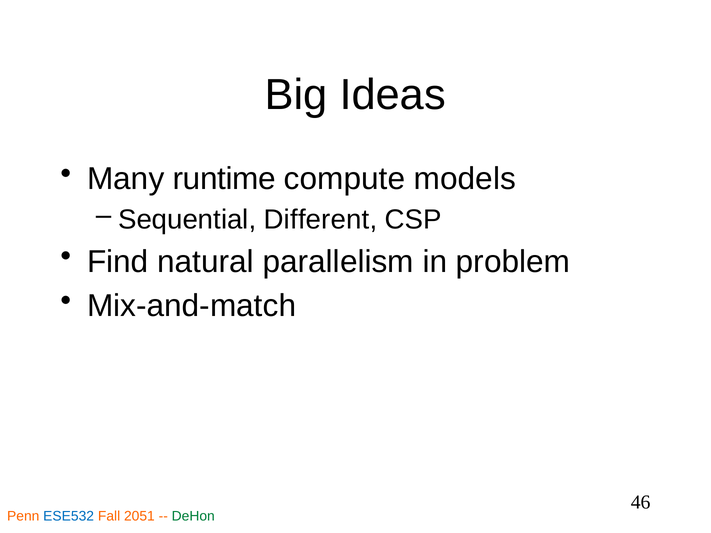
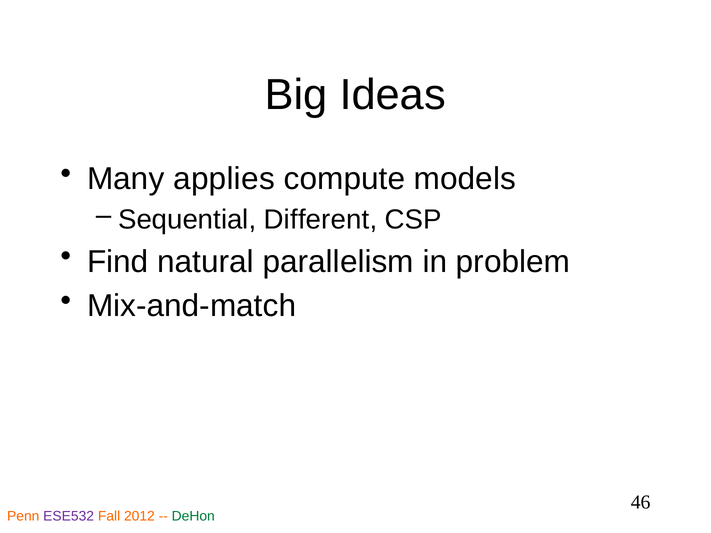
runtime: runtime -> applies (224, 179)
ESE532 colour: blue -> purple (69, 516)
2051: 2051 -> 2012 (139, 516)
